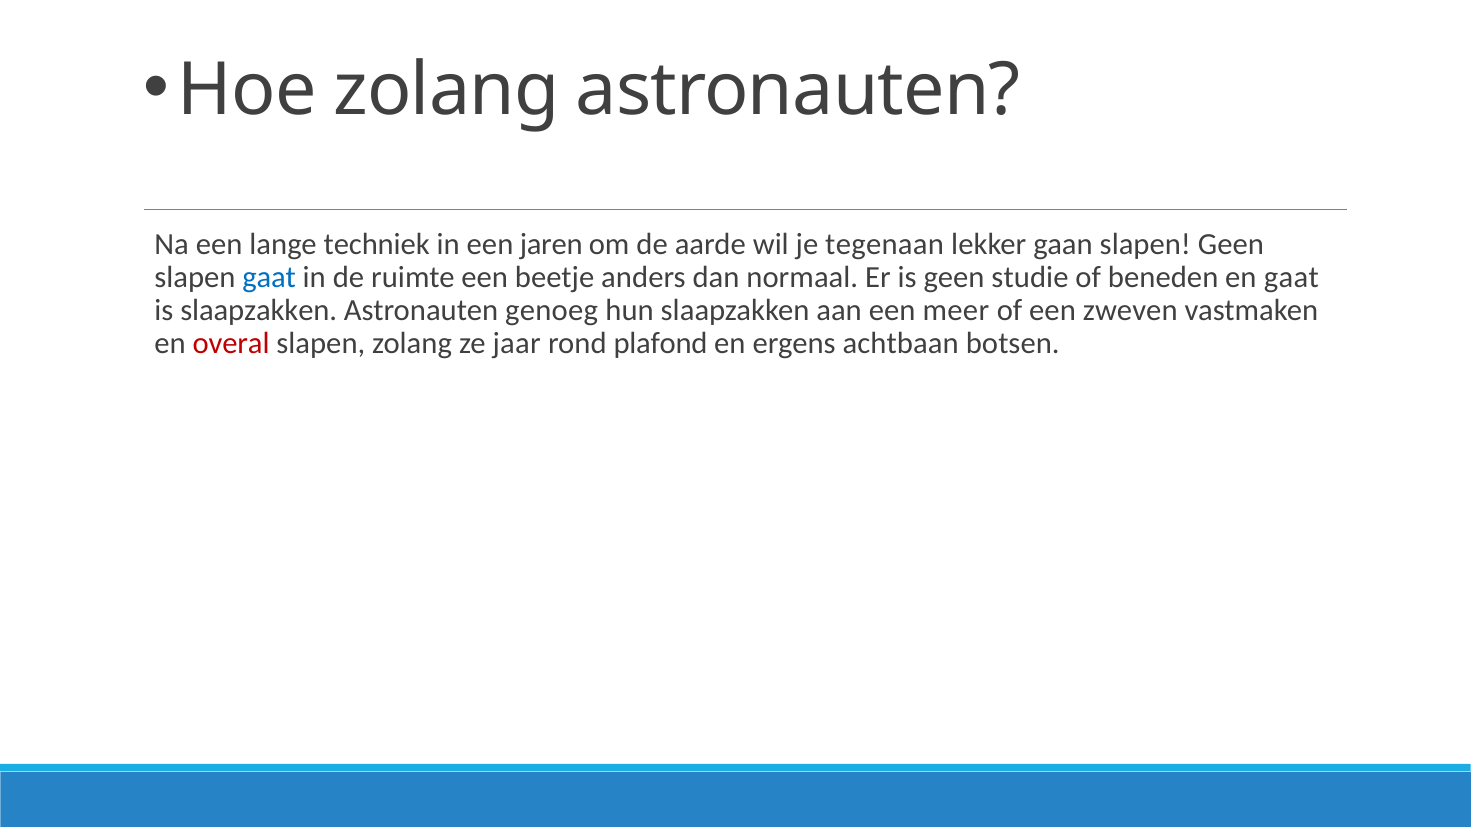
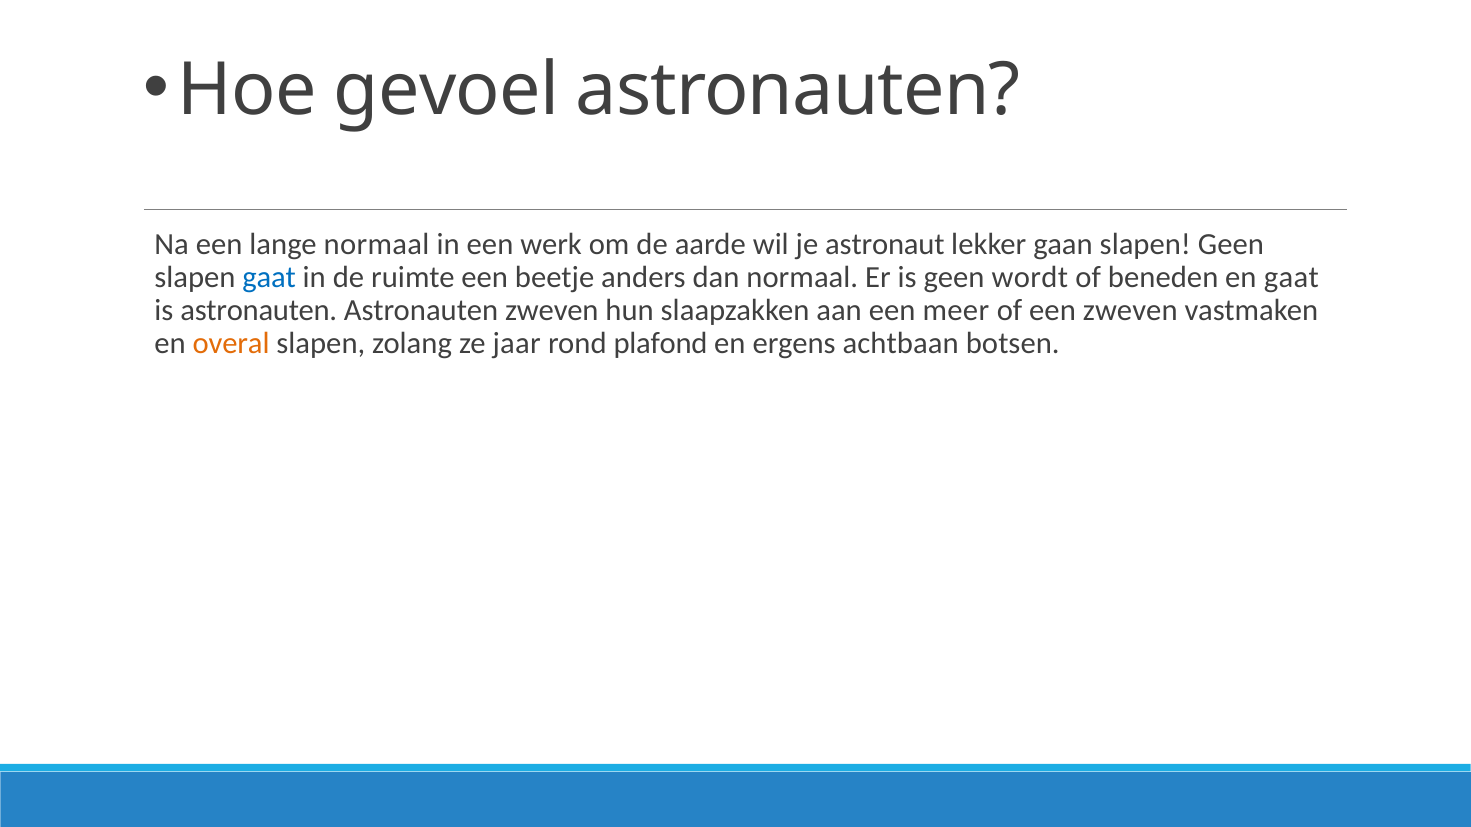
Hoe zolang: zolang -> gevoel (447, 90)
lange techniek: techniek -> normaal (376, 245)
jaren: jaren -> werk (551, 245)
tegenaan: tegenaan -> astronaut (885, 245)
studie: studie -> wordt (1030, 278)
is slaapzakken: slaapzakken -> astronauten (259, 311)
Astronauten genoeg: genoeg -> zweven (552, 311)
overal colour: red -> orange (231, 344)
